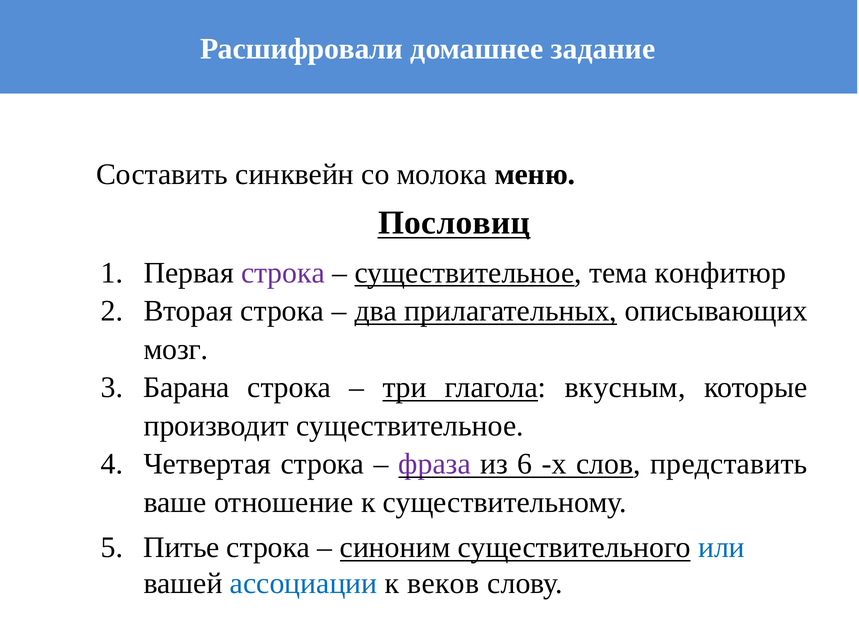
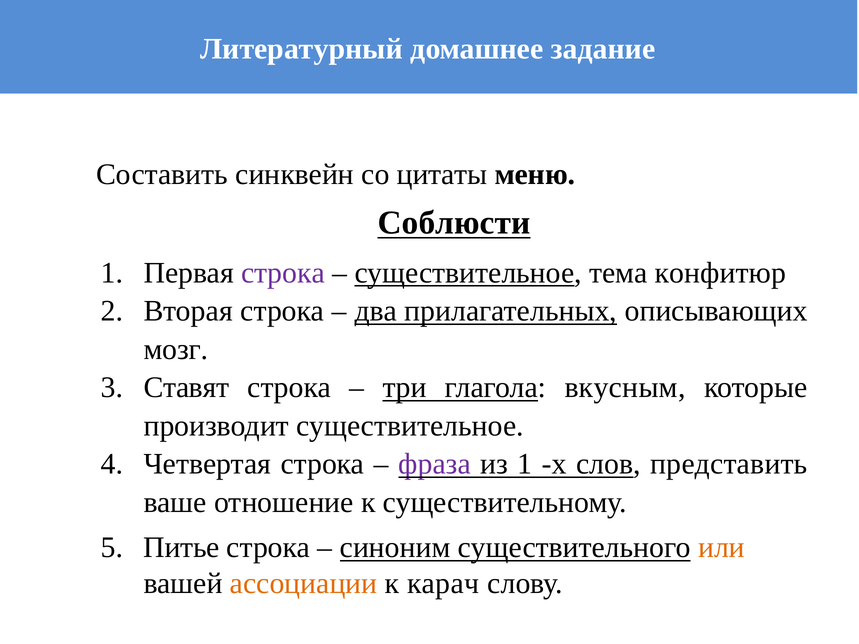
Расшифровали: Расшифровали -> Литературный (301, 49)
молока: молока -> цитаты (442, 175)
Пословиц: Пословиц -> Соблюсти (454, 223)
Барана: Барана -> Ставят (186, 388)
из 6: 6 -> 1 (525, 464)
или colour: blue -> orange (721, 548)
ассоциации colour: blue -> orange (304, 584)
веков: веков -> карач (443, 584)
